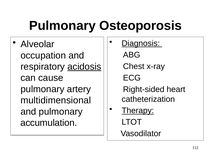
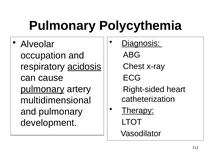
Osteoporosis: Osteoporosis -> Polycythemia (140, 26)
pulmonary underline: none -> present (42, 89)
accumulation: accumulation -> development (49, 123)
